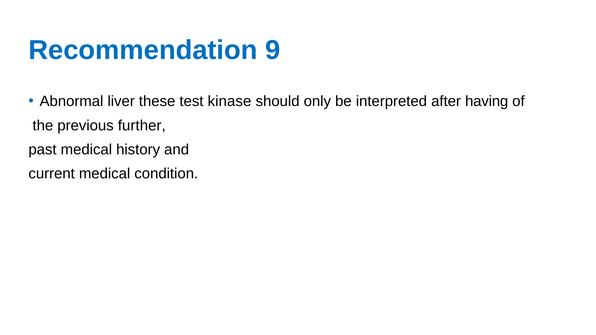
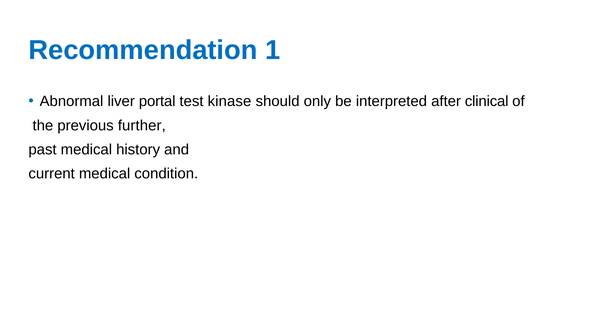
9: 9 -> 1 (273, 50)
these: these -> portal (157, 101)
having: having -> clinical (487, 101)
